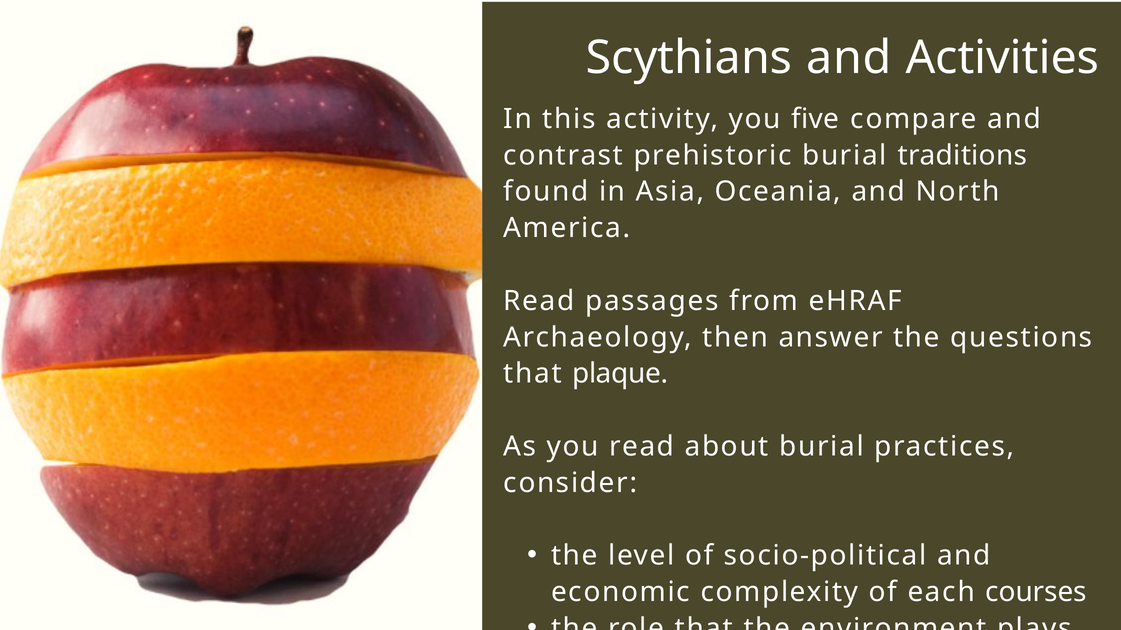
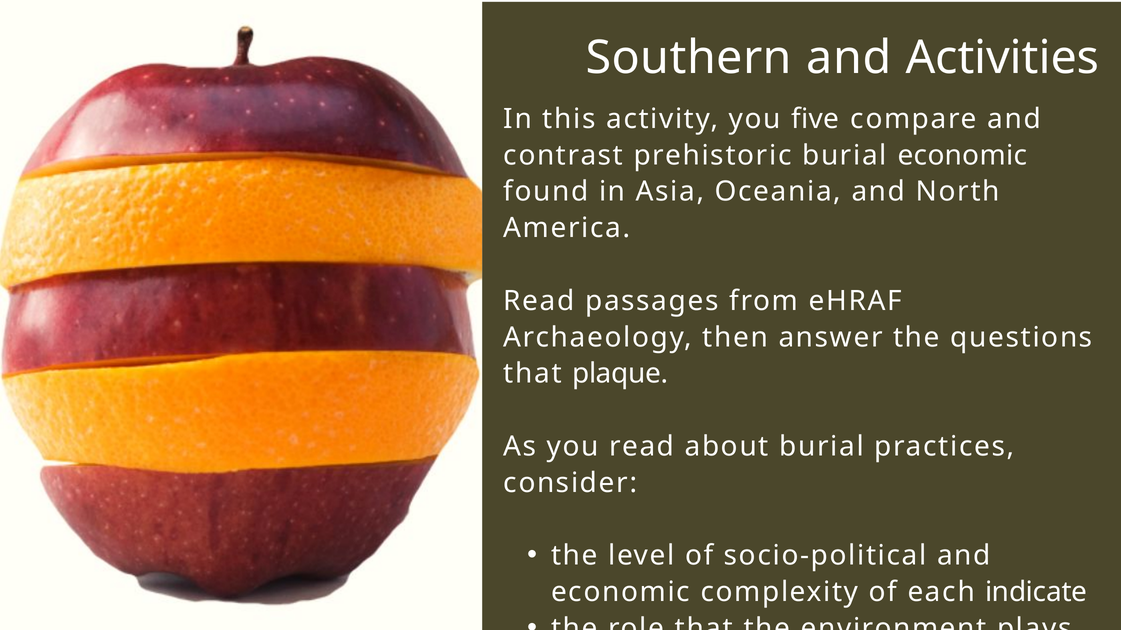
Scythians: Scythians -> Southern (689, 58)
burial traditions: traditions -> economic (962, 155)
courses: courses -> indicate (1036, 593)
